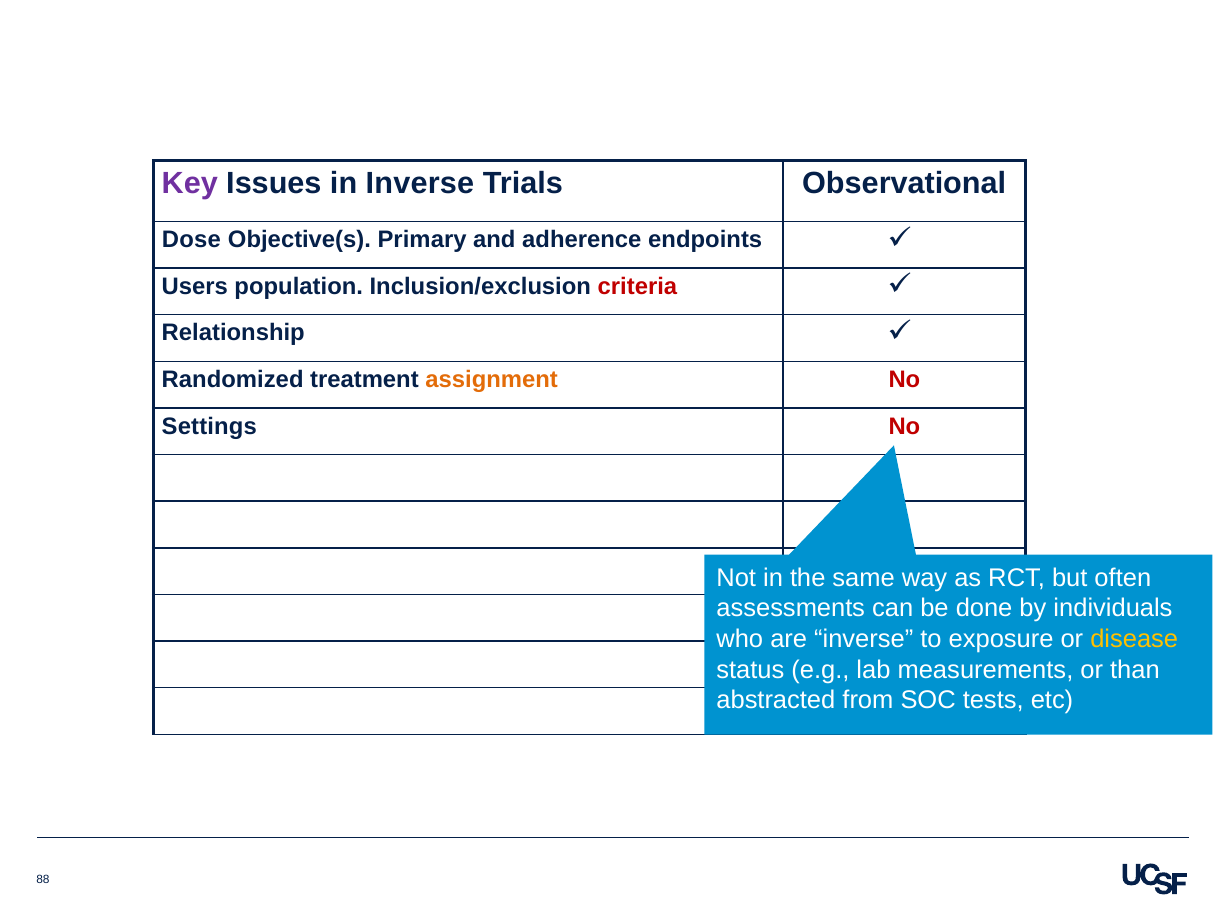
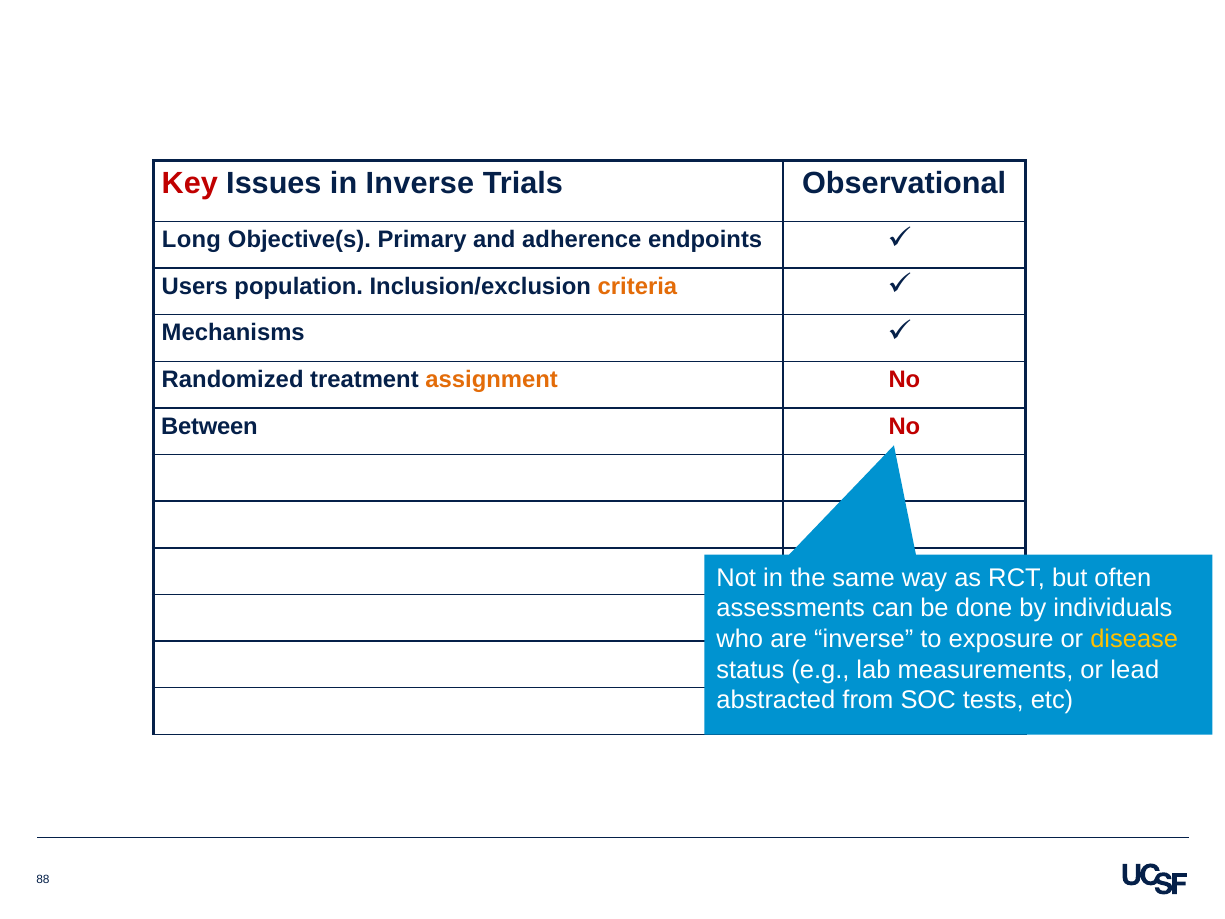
Key colour: purple -> red (190, 183)
Dose: Dose -> Long (191, 240)
criteria colour: red -> orange (637, 286)
Relationship: Relationship -> Mechanisms (233, 333)
Settings: Settings -> Between (209, 426)
than: than -> lead (1135, 670)
